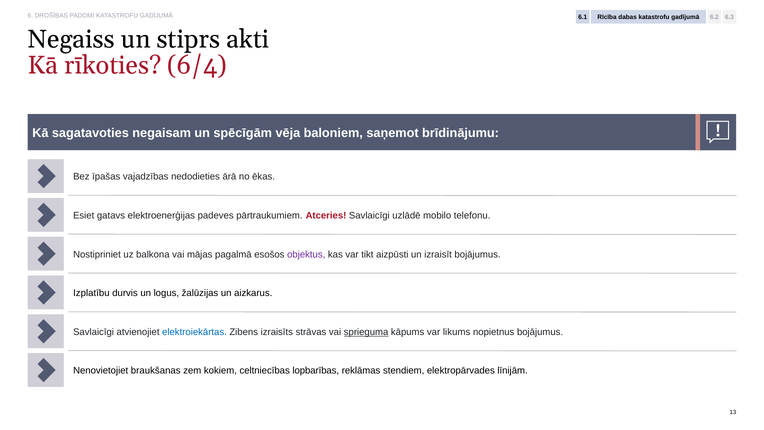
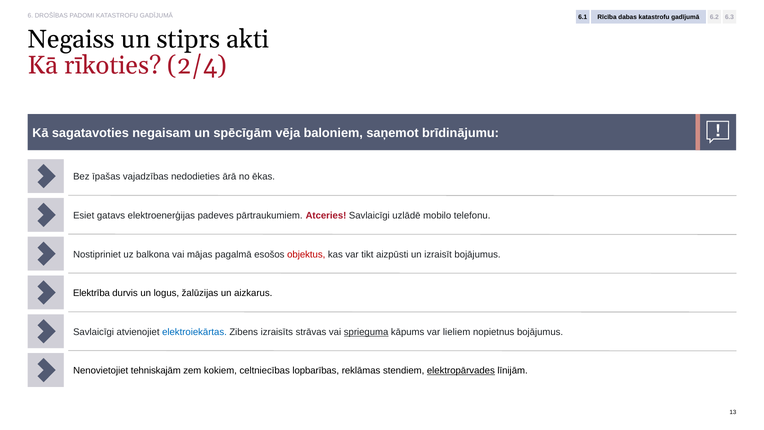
6/4: 6/4 -> 2/4 (197, 65)
objektus colour: purple -> red (306, 254)
Izplatību: Izplatību -> Elektrība (91, 293)
likums: likums -> lieliem (457, 332)
braukšanas: braukšanas -> tehniskajām (156, 371)
elektropārvades underline: none -> present (461, 371)
